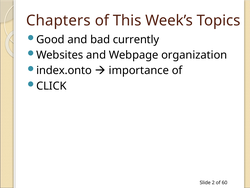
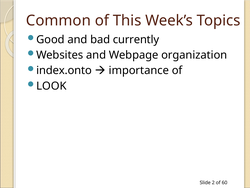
Chapters: Chapters -> Common (58, 21)
CLICK: CLICK -> LOOK (51, 86)
